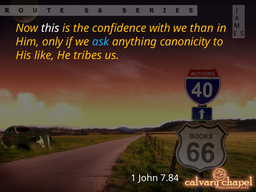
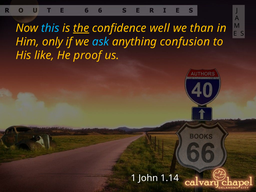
this colour: white -> light blue (50, 28)
the underline: none -> present (81, 28)
with: with -> well (160, 28)
canonicity: canonicity -> confusion (185, 42)
tribes: tribes -> proof (88, 55)
7.84: 7.84 -> 1.14 (170, 178)
